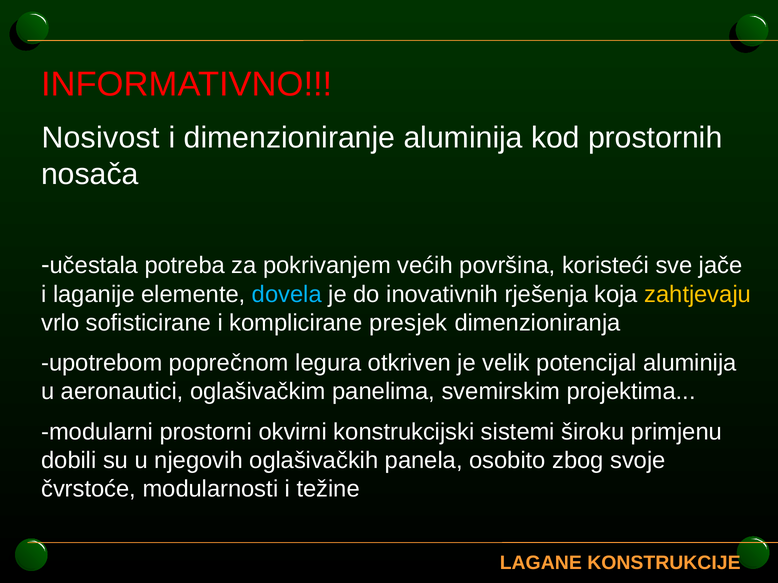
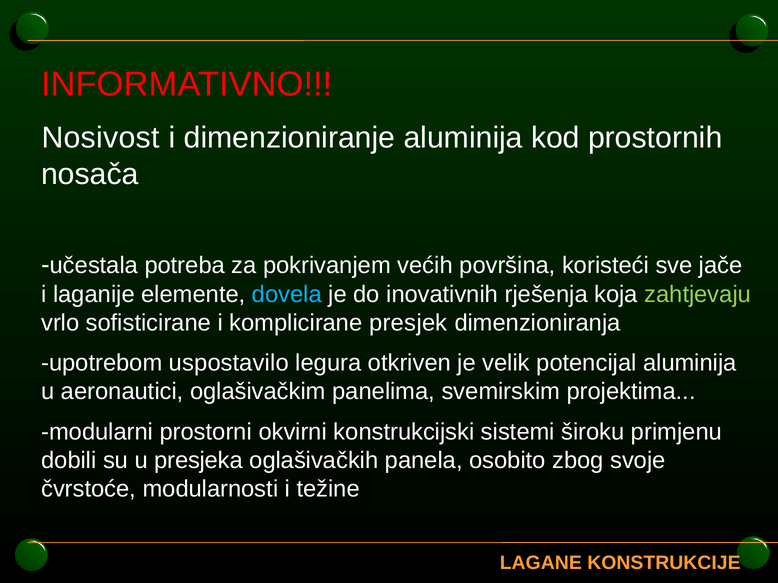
zahtjevaju colour: yellow -> light green (698, 294)
poprečnom: poprečnom -> uspostavilo (229, 363)
njegovih: njegovih -> presjeka (199, 461)
